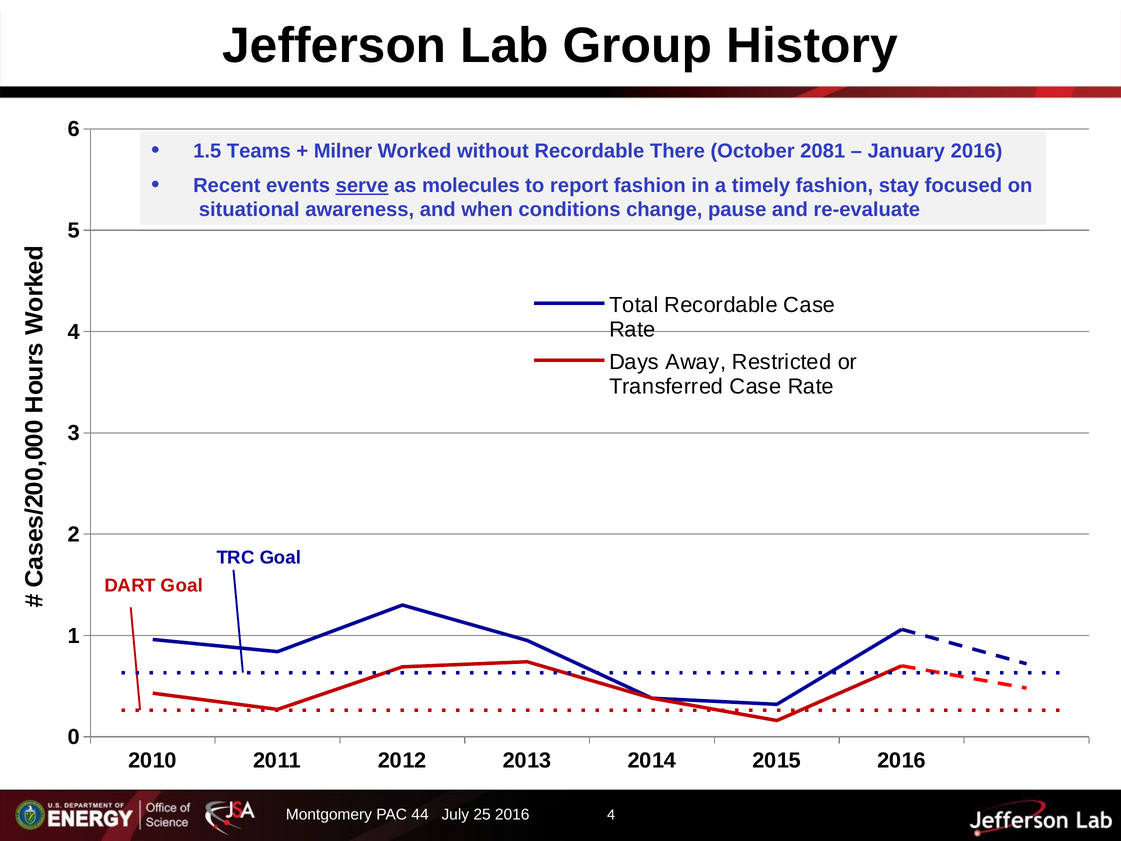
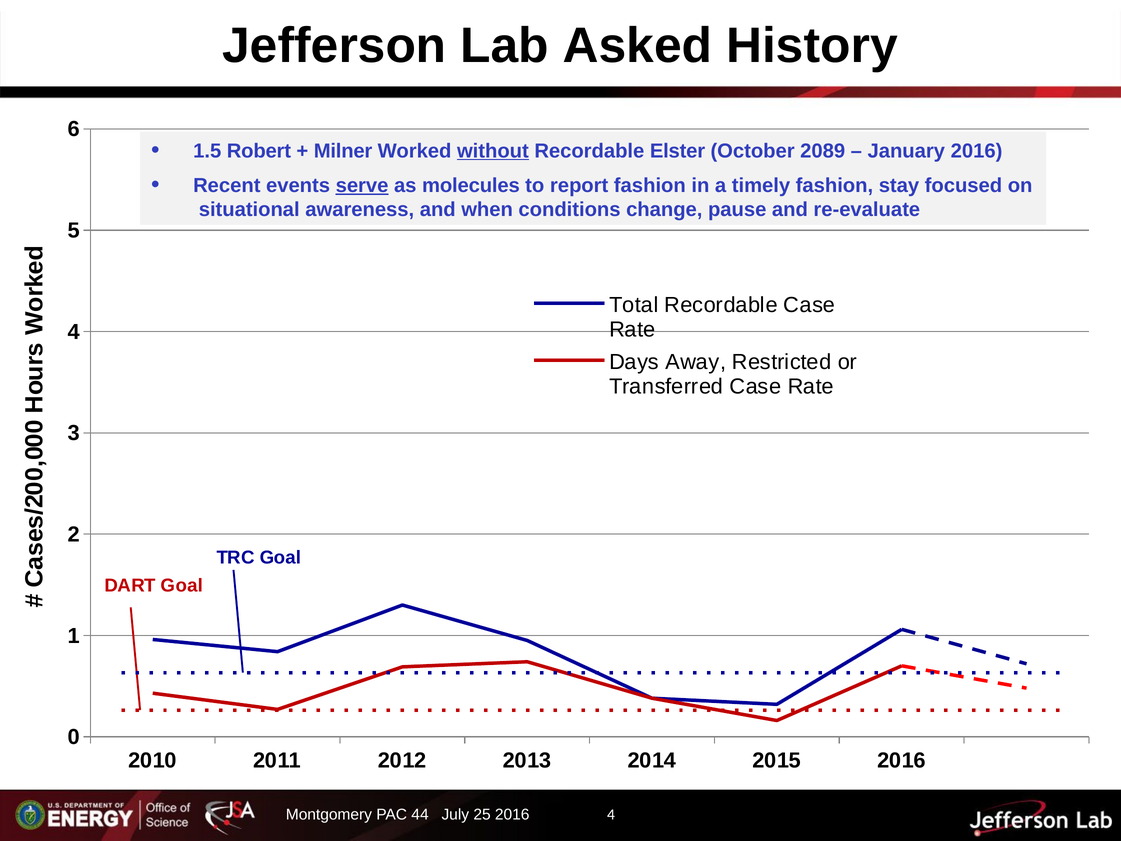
Group: Group -> Asked (637, 46)
Teams: Teams -> Robert (259, 151)
without underline: none -> present (493, 151)
There: There -> Elster (678, 151)
2081: 2081 -> 2089 (823, 151)
